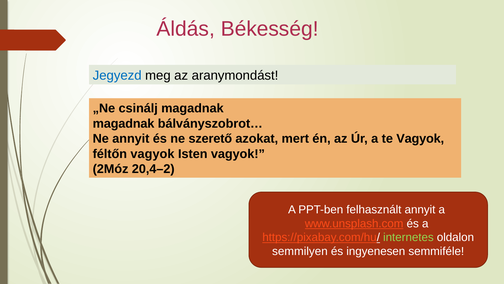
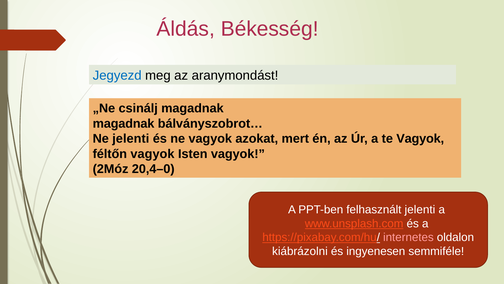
Ne annyit: annyit -> jelenti (131, 139)
ne szerető: szerető -> vagyok (210, 139)
20,4–2: 20,4–2 -> 20,4–0 (153, 169)
felhasznált annyit: annyit -> jelenti (420, 209)
internetes colour: light green -> pink (408, 237)
semmilyen: semmilyen -> kiábrázolni (300, 251)
